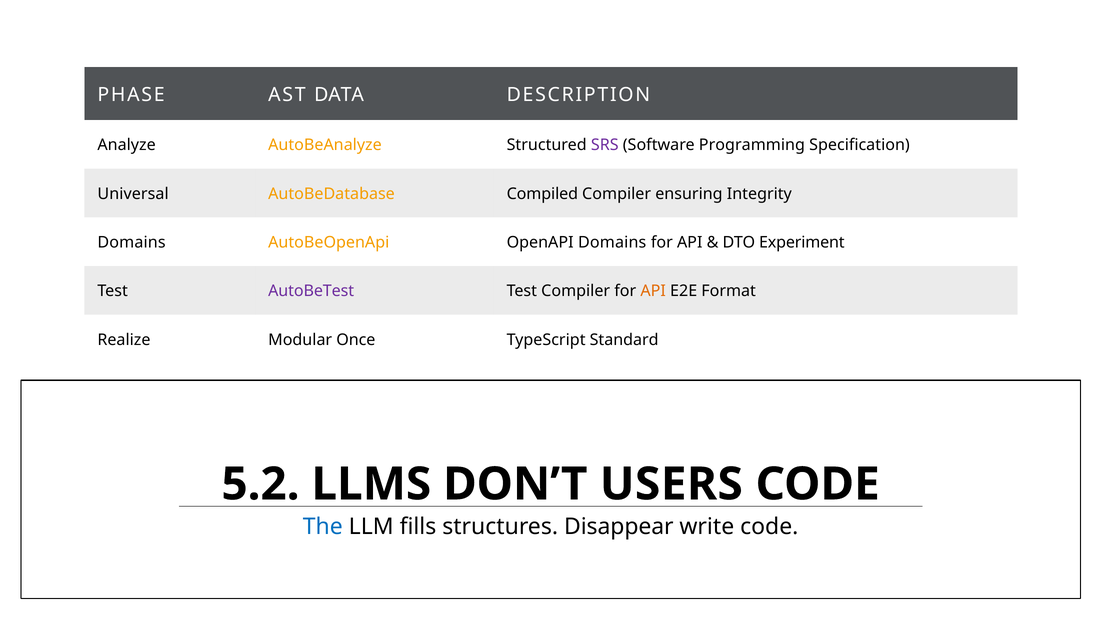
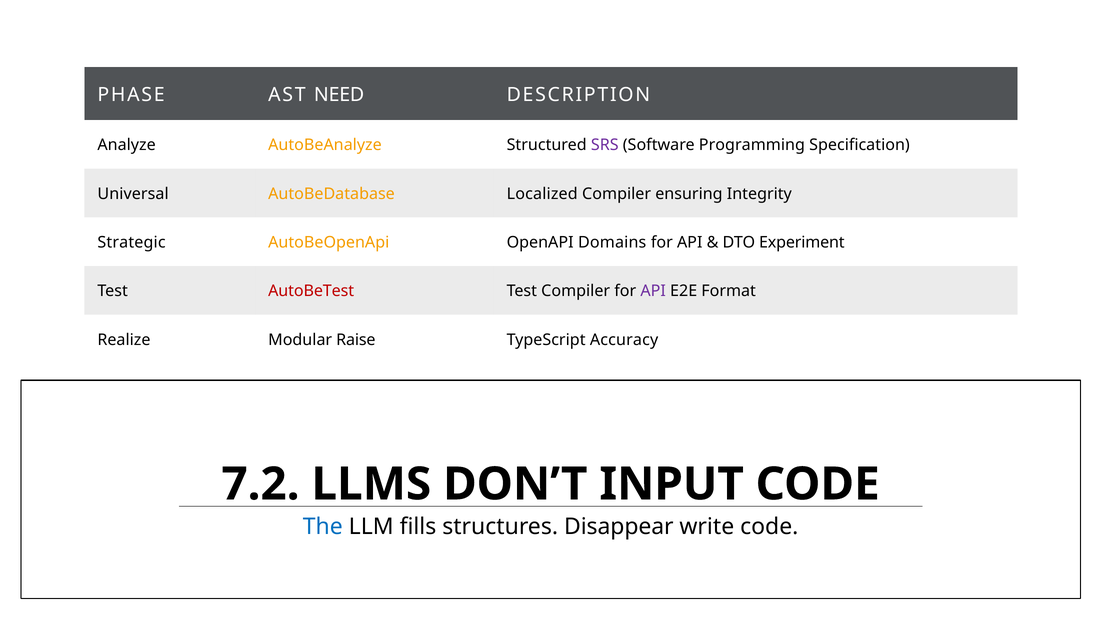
DATA: DATA -> NEED (339, 95)
Compiled: Compiled -> Localized (542, 194)
Domains: Domains -> Strategic (132, 242)
AutoBeTest colour: purple -> red (311, 291)
API colour: orange -> purple (653, 291)
Once: Once -> Raise (356, 340)
Standard: Standard -> Accuracy (624, 340)
5.2: 5.2 -> 7.2 (260, 484)
USERS: USERS -> INPUT (672, 484)
